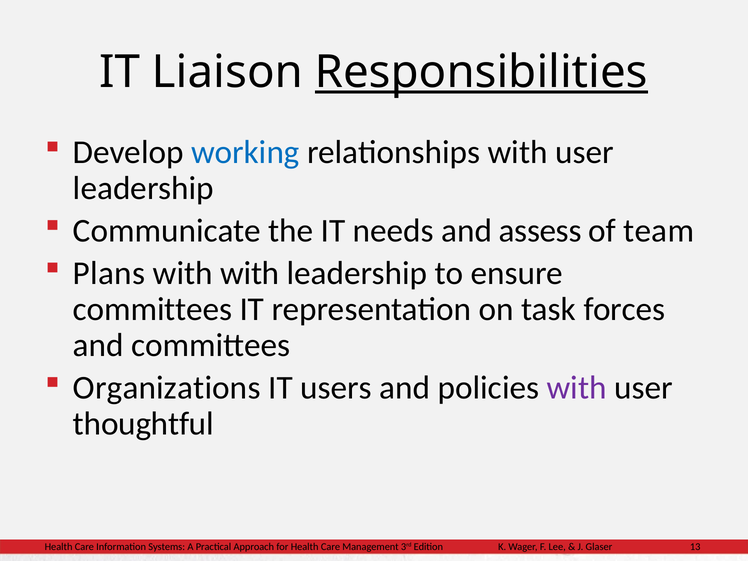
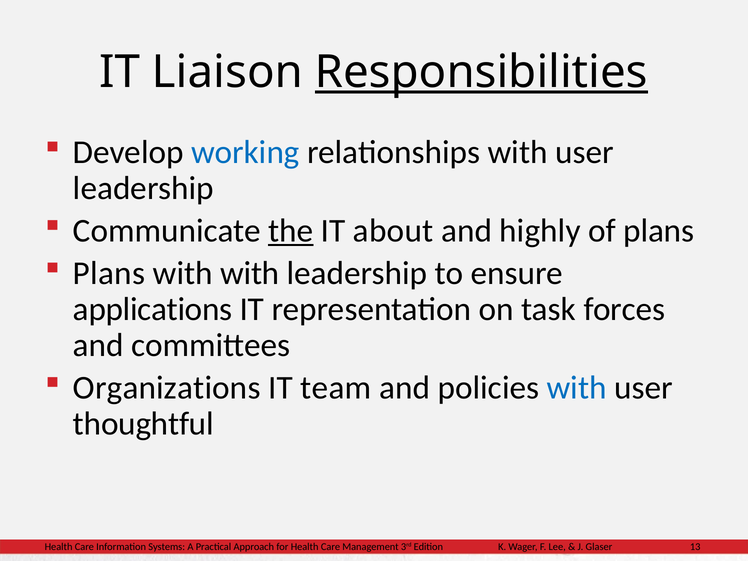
the underline: none -> present (291, 231)
needs: needs -> about (393, 231)
assess: assess -> highly (540, 231)
of team: team -> plans (659, 231)
committees: committees -> applications (153, 309)
users: users -> team (336, 388)
with colour: purple -> blue (577, 388)
